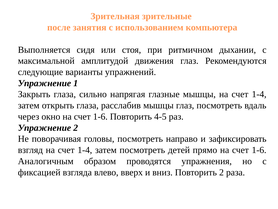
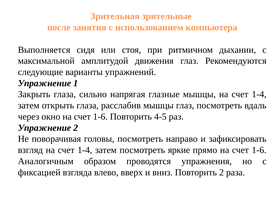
детей: детей -> яркие (179, 150)
